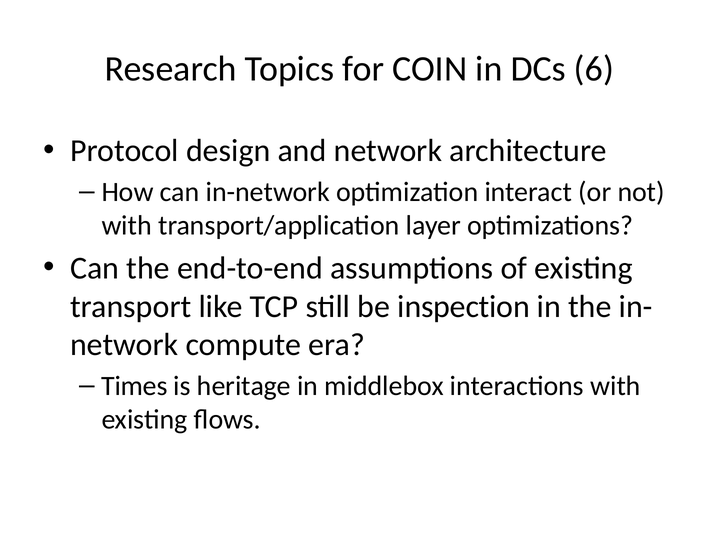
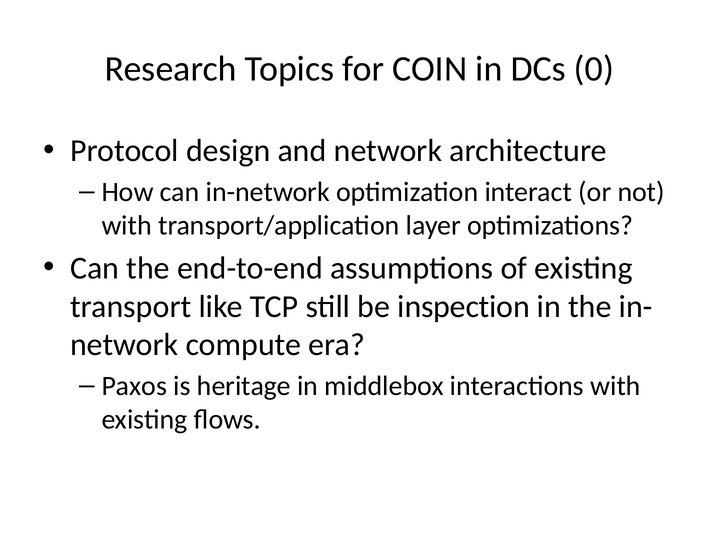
6: 6 -> 0 (594, 69)
Times: Times -> Paxos (134, 386)
